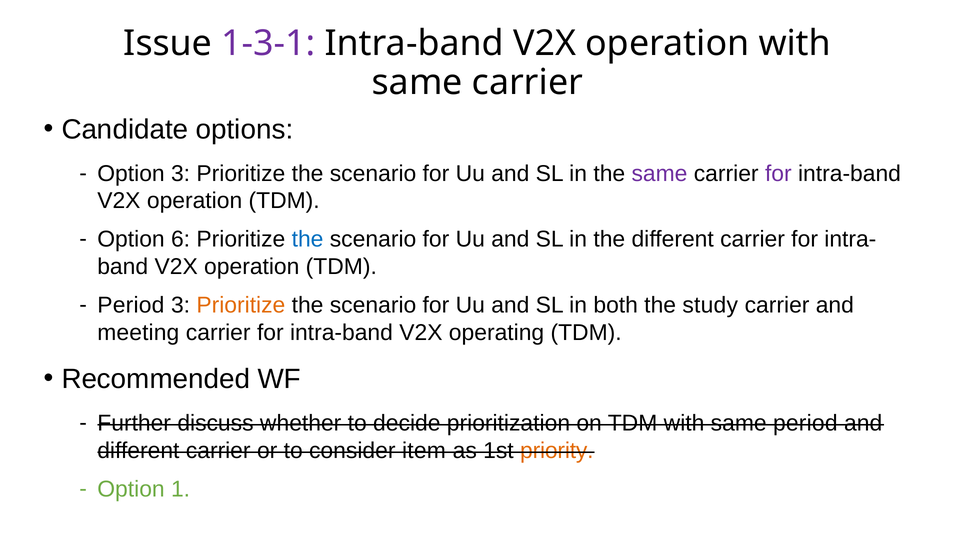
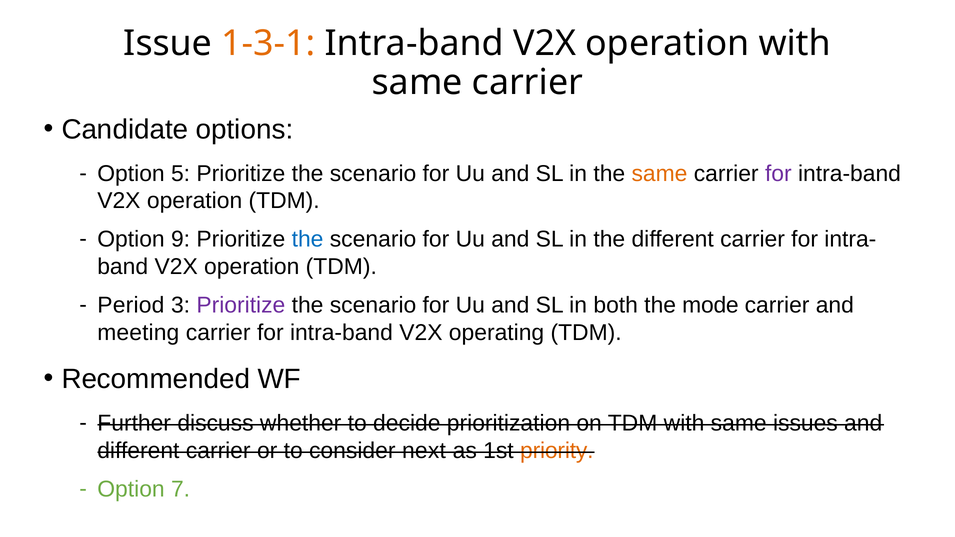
1-3-1 colour: purple -> orange (268, 44)
Option 3: 3 -> 5 (181, 174)
same colour: purple -> orange (659, 174)
6: 6 -> 9 (181, 239)
Prioritize colour: orange -> purple (241, 305)
study: study -> mode (710, 305)
same period: period -> issues (805, 423)
item: item -> next (424, 451)
1: 1 -> 7 (181, 489)
